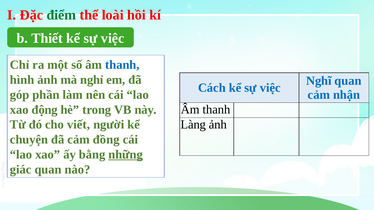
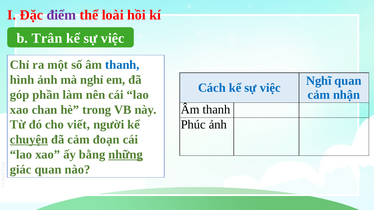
điểm colour: green -> purple (61, 15)
Thiết: Thiết -> Trân (47, 38)
động: động -> chan (45, 110)
Làng: Làng -> Phúc (193, 125)
chuyện underline: none -> present (29, 140)
đồng: đồng -> đoạn (106, 140)
